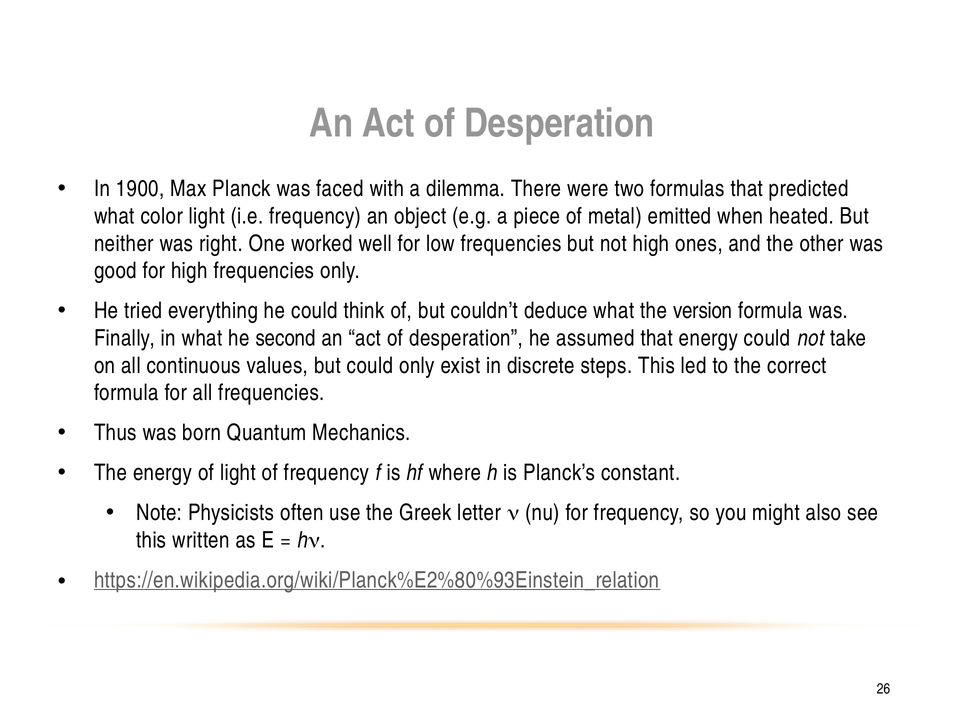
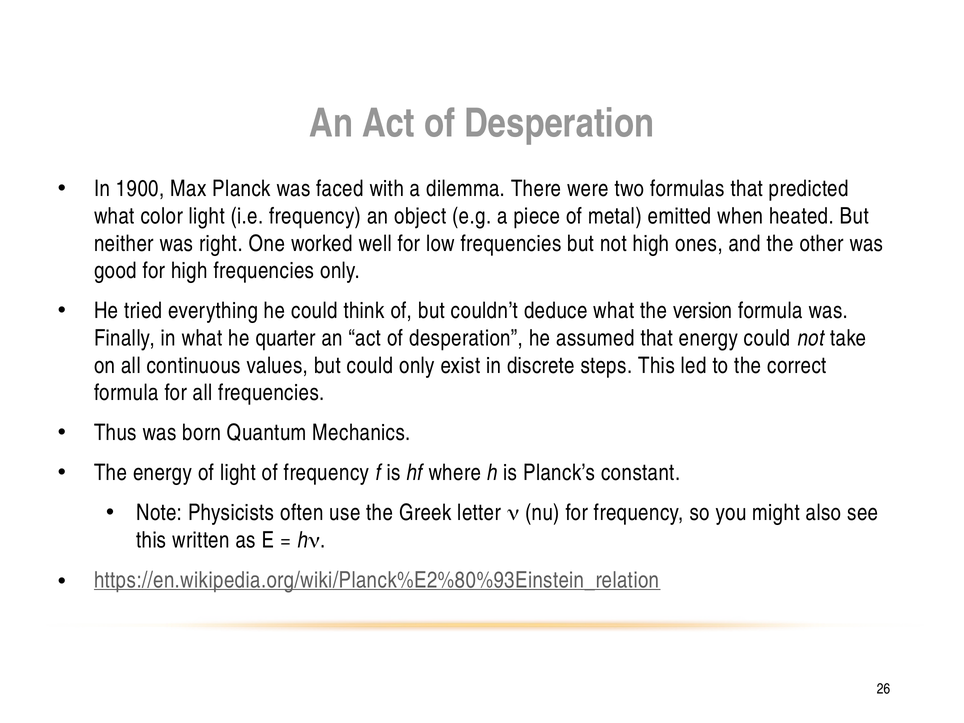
second: second -> quarter (286, 338)
